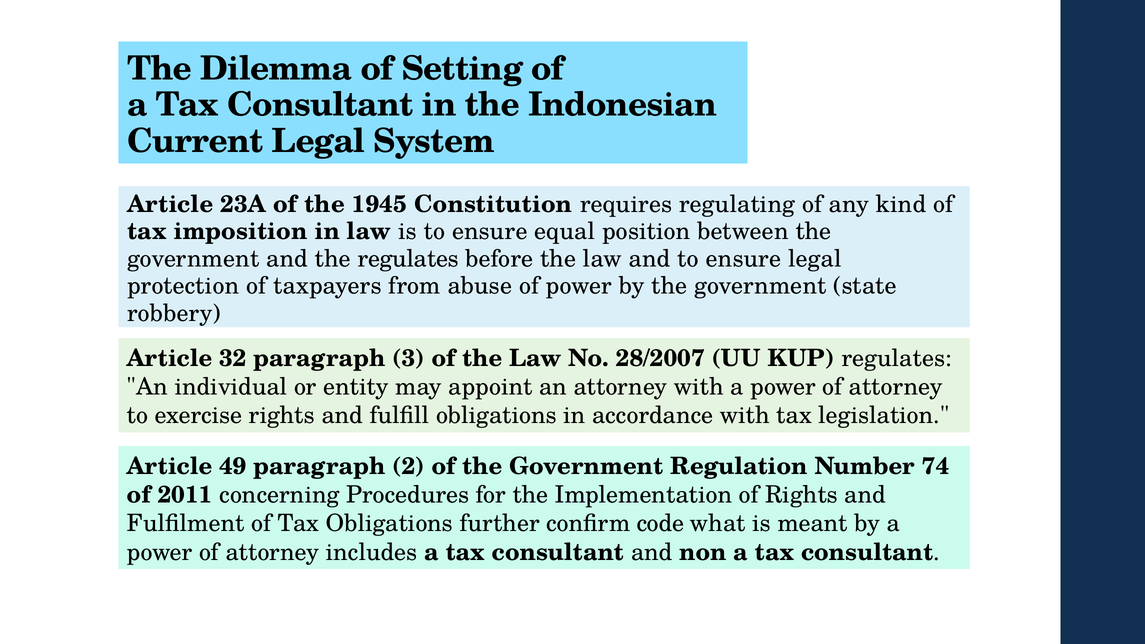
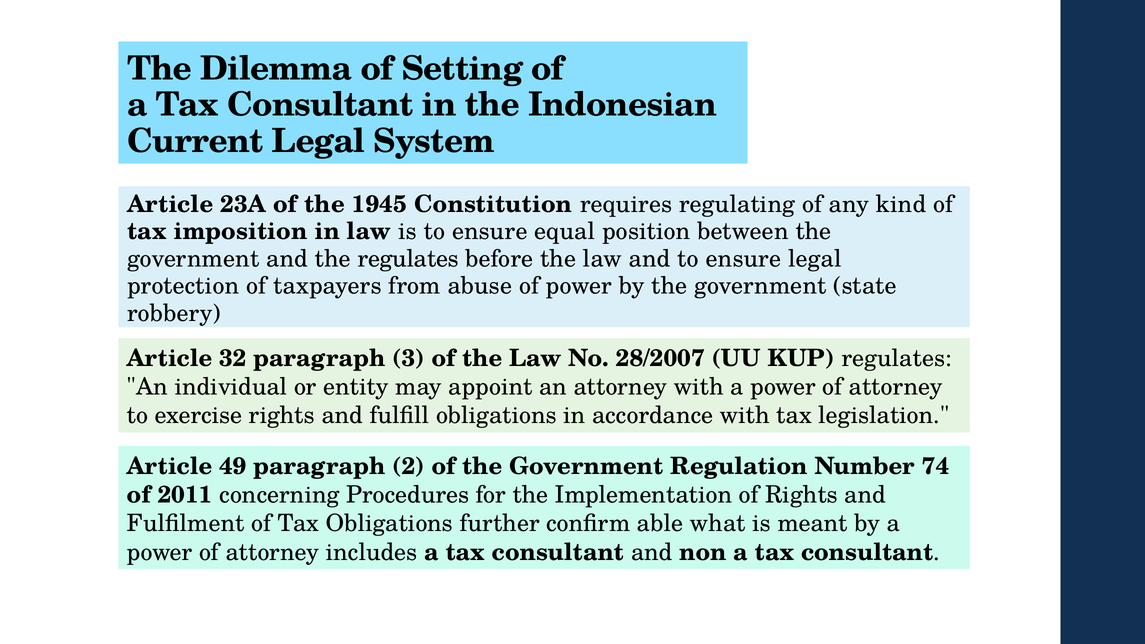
code: code -> able (660, 524)
